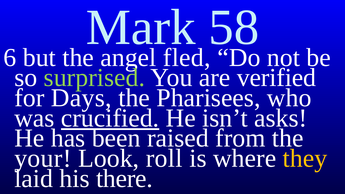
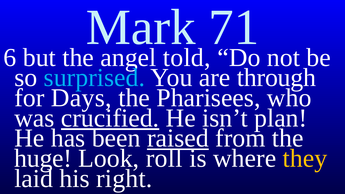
58: 58 -> 71 (234, 27)
fled: fled -> told (187, 58)
surprised colour: light green -> light blue (94, 78)
verified: verified -> through (277, 78)
asks: asks -> plan (281, 118)
raised underline: none -> present (178, 138)
your: your -> huge (43, 158)
there: there -> right (124, 179)
